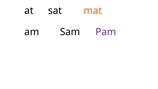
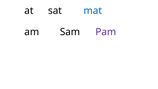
mat colour: orange -> blue (93, 11)
